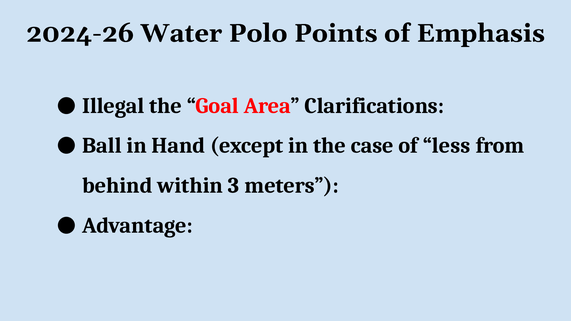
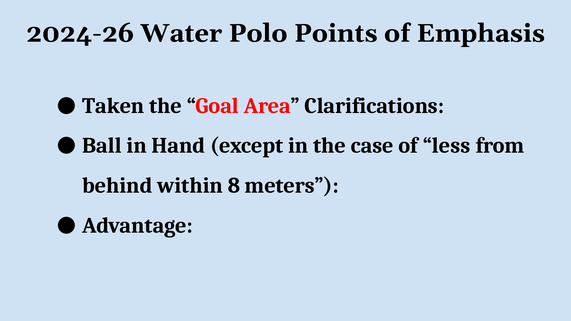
Illegal: Illegal -> Taken (113, 106)
3: 3 -> 8 (234, 186)
